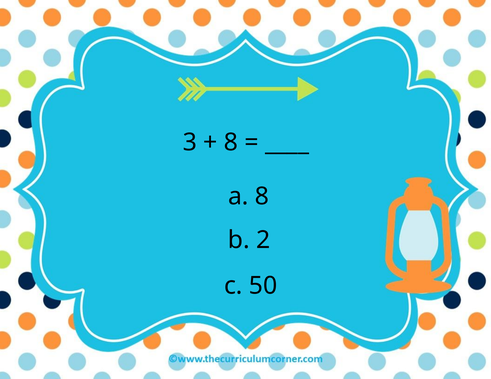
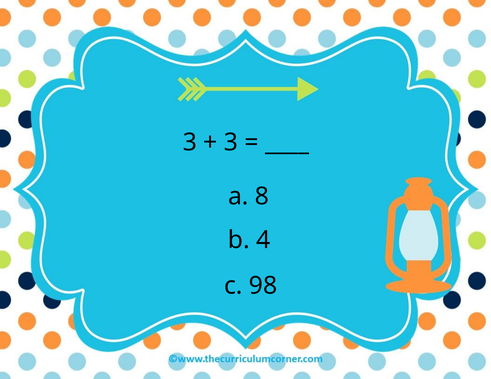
8: 8 -> 3 (231, 142)
2: 2 -> 4 (263, 240)
50: 50 -> 98 (263, 286)
